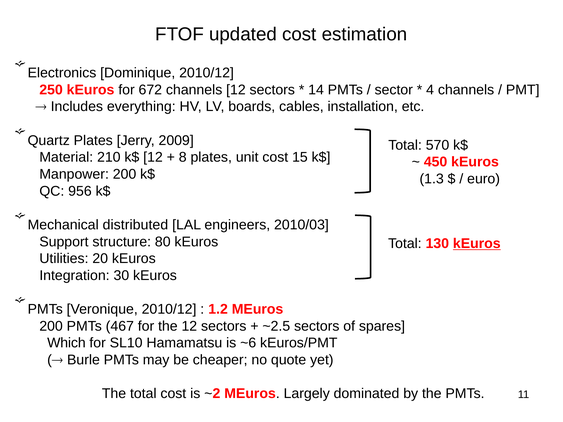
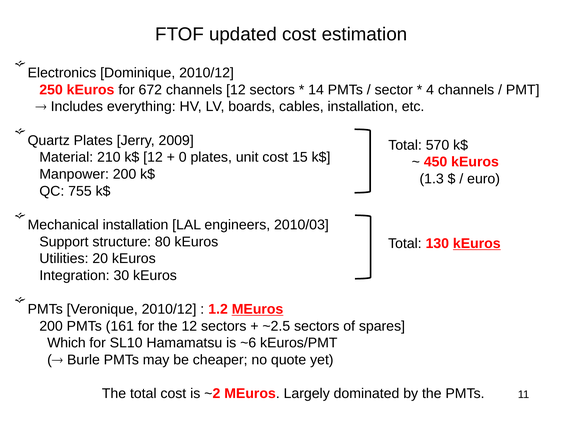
8: 8 -> 0 (183, 157)
956: 956 -> 755 (80, 191)
Mechanical distributed: distributed -> installation (135, 225)
MEuros underline: none -> present (258, 309)
467: 467 -> 161 (120, 326)
